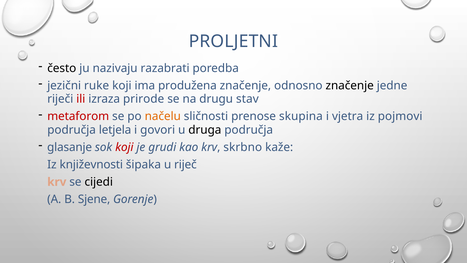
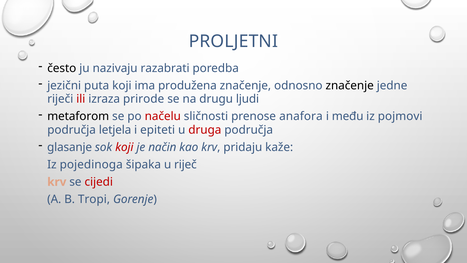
ruke: ruke -> puta (97, 86)
stav: stav -> ljudi (248, 99)
metaforom colour: red -> black (78, 116)
načelu colour: orange -> red (163, 116)
skupina: skupina -> anafora (301, 116)
vjetra: vjetra -> među (348, 116)
govori: govori -> epiteti (158, 130)
druga colour: black -> red (205, 130)
grudi: grudi -> način (162, 147)
skrbno: skrbno -> pridaju (243, 147)
književnosti: književnosti -> pojedinoga (91, 164)
cijedi colour: black -> red (99, 182)
Sjene: Sjene -> Tropi (94, 199)
